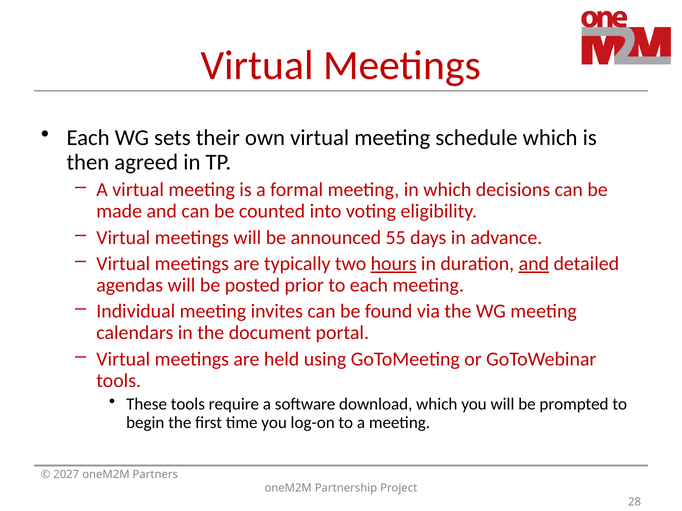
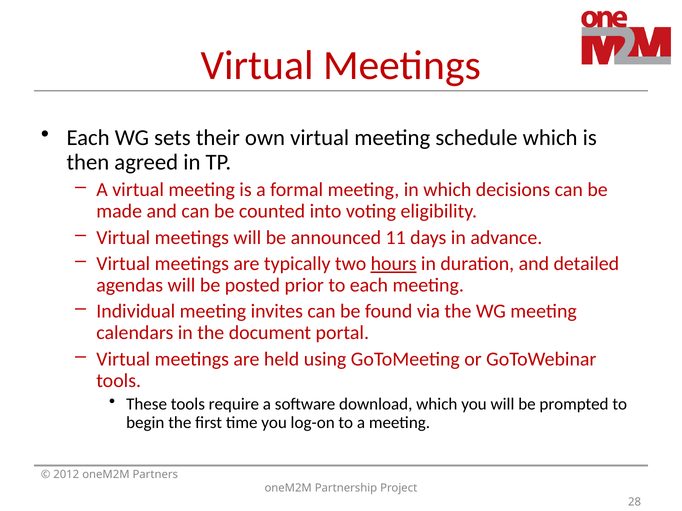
55: 55 -> 11 (396, 238)
and underline: present -> none (534, 264)
2027: 2027 -> 2012 (66, 475)
